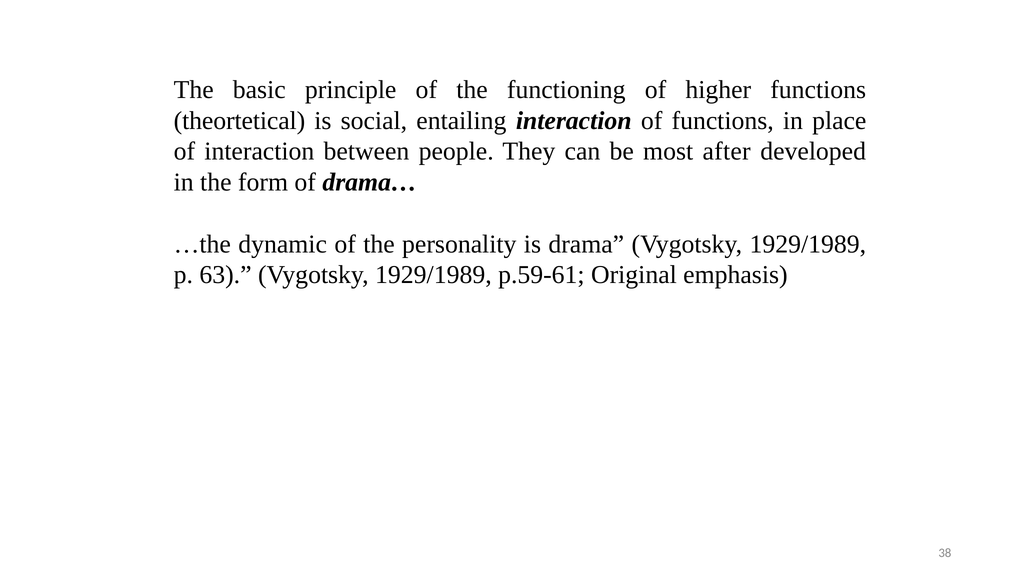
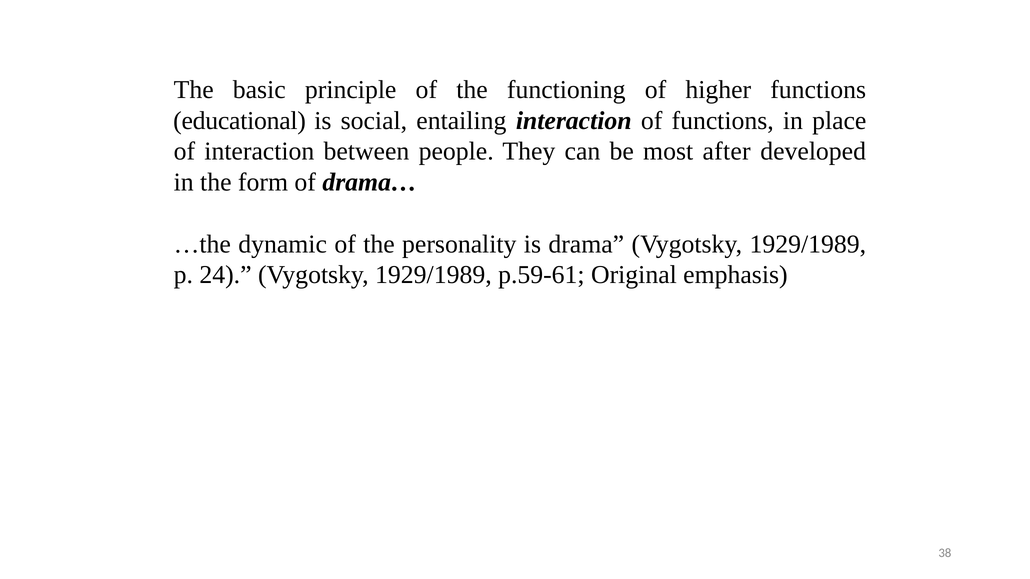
theortetical: theortetical -> educational (240, 121)
63: 63 -> 24 (226, 275)
